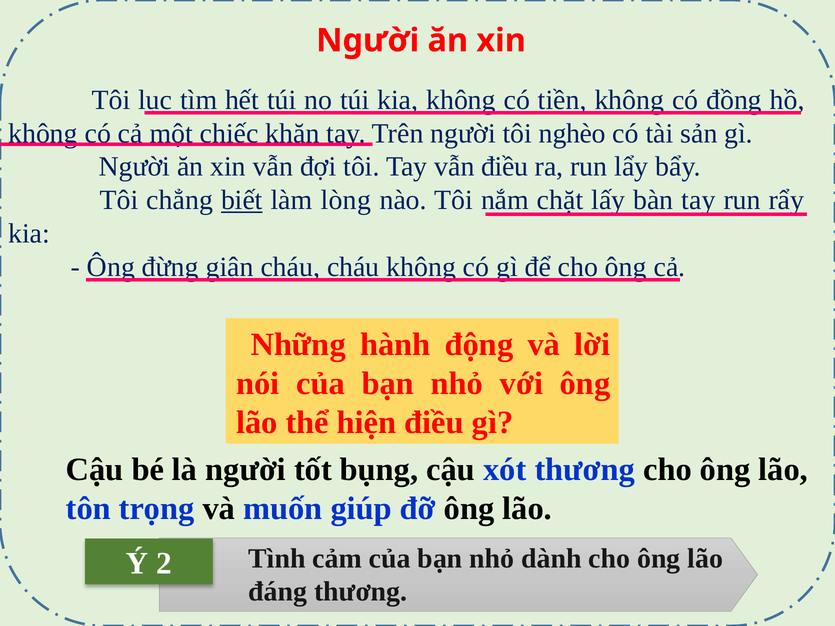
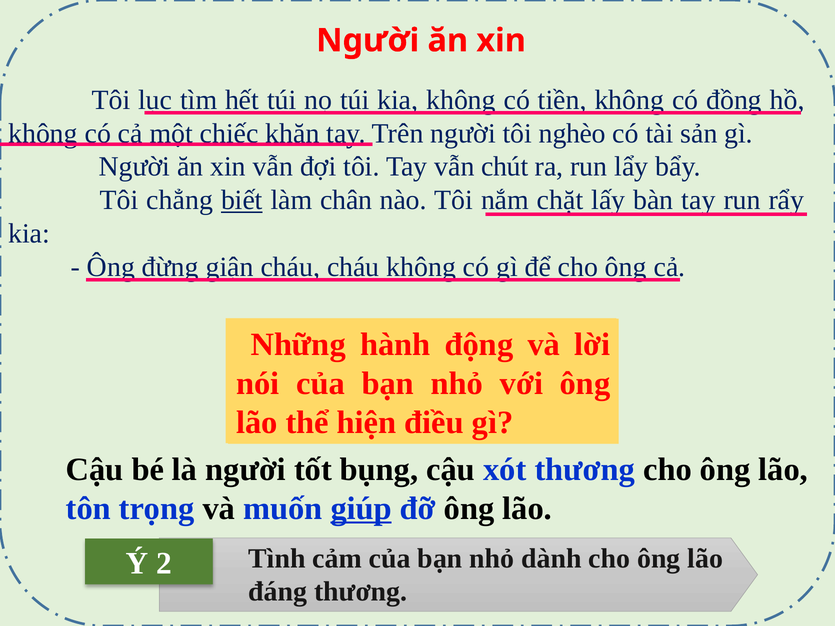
vẫn điều: điều -> chút (505, 167)
lòng: lòng -> chân (346, 200)
giúp underline: none -> present (361, 509)
